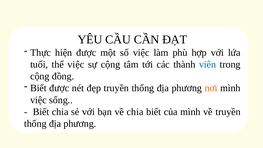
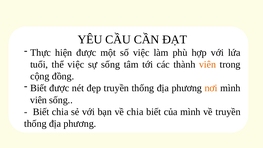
sự cộng: cộng -> sống (111, 64)
viên colour: blue -> orange (208, 64)
việc: việc -> viên (39, 100)
